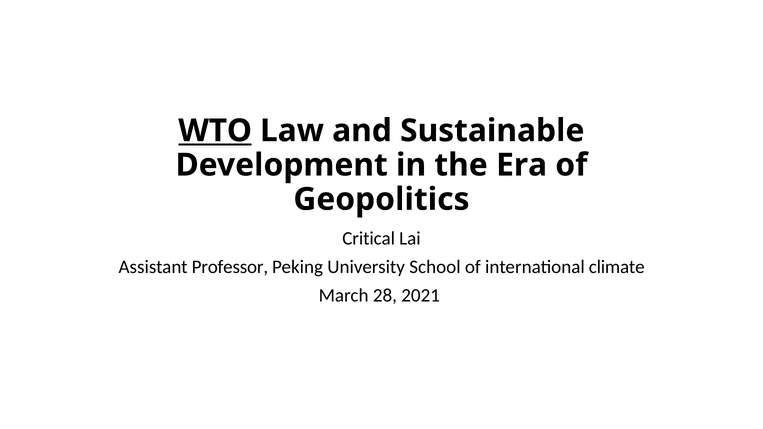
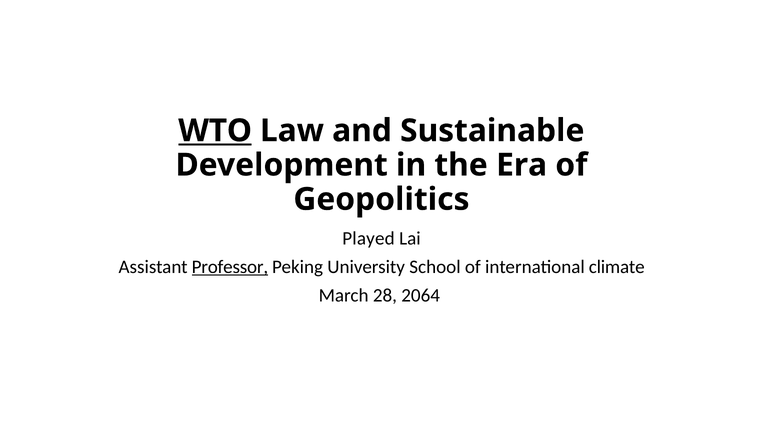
Critical: Critical -> Played (368, 238)
Professor underline: none -> present (230, 267)
2021: 2021 -> 2064 (421, 296)
